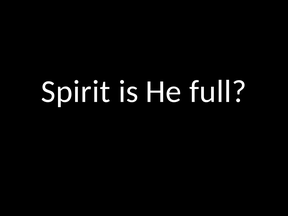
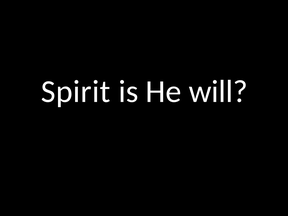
full: full -> will (218, 92)
